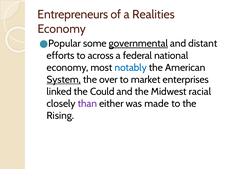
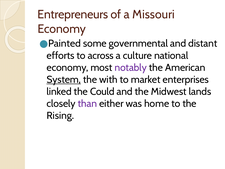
Realities: Realities -> Missouri (153, 14)
Popular: Popular -> Painted (64, 43)
governmental underline: present -> none (138, 43)
federal: federal -> culture (137, 55)
notably colour: blue -> purple (131, 67)
over: over -> with (108, 79)
racial: racial -> lands (200, 91)
made: made -> home (157, 103)
